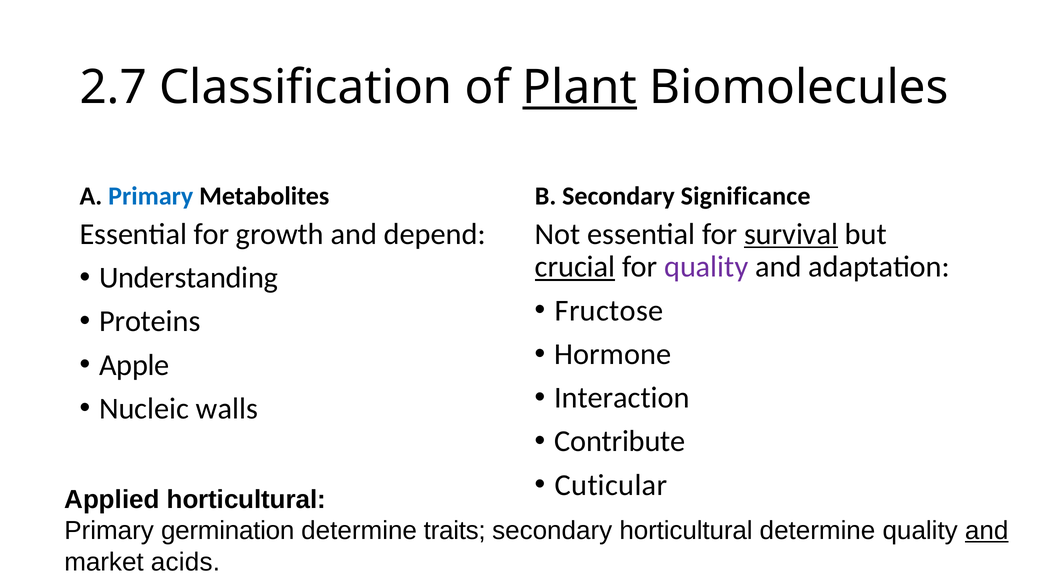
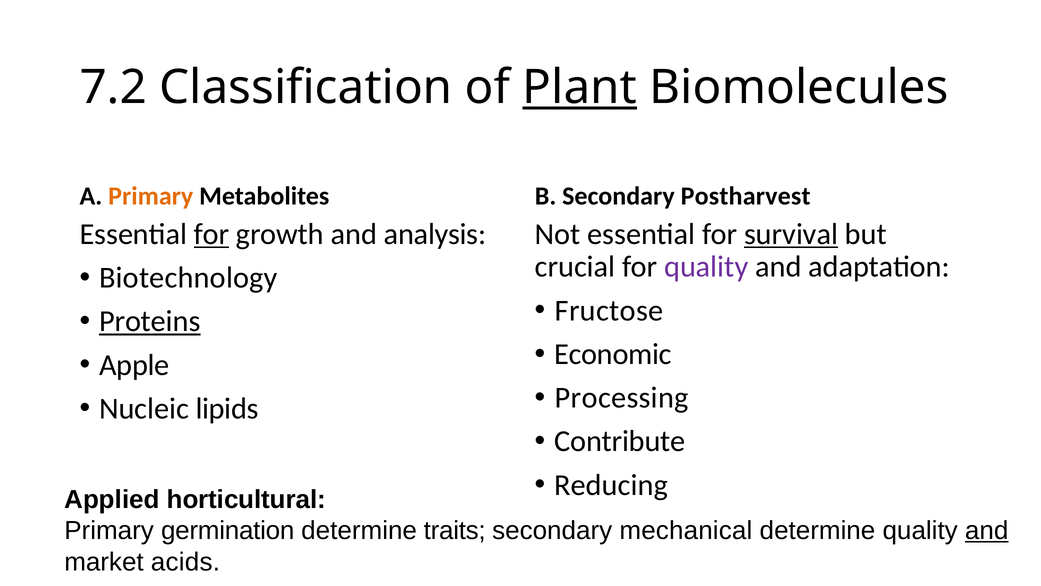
2.7: 2.7 -> 7.2 (113, 87)
Primary colour: blue -> orange (151, 196)
Significance: Significance -> Postharvest (746, 196)
for underline: none -> present (212, 234)
depend: depend -> analysis (435, 234)
crucial underline: present -> none (575, 267)
Understanding: Understanding -> Biotechnology (188, 278)
Proteins underline: none -> present (150, 321)
Hormone: Hormone -> Economic (613, 354)
Interaction: Interaction -> Processing (622, 397)
walls: walls -> lipids (227, 408)
Cuticular: Cuticular -> Reducing (611, 485)
secondary horticultural: horticultural -> mechanical (686, 530)
